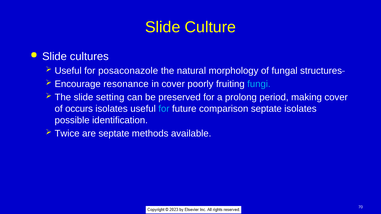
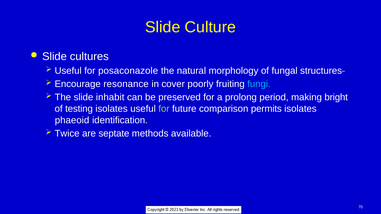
setting: setting -> inhabit (110, 97)
making cover: cover -> bright (336, 97)
occurs: occurs -> testing (79, 109)
for colour: light blue -> light green (164, 109)
comparison septate: septate -> permits (266, 109)
possible: possible -> phaeoid (72, 120)
